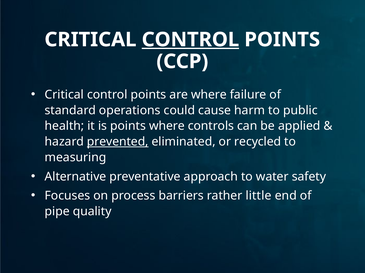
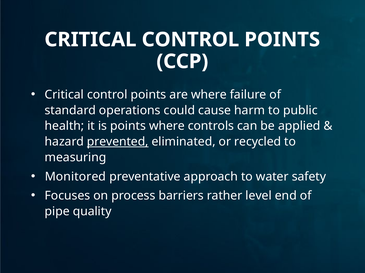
CONTROL underline: present -> none (190, 40)
Alternative: Alternative -> Monitored (75, 177)
little: little -> level (259, 196)
